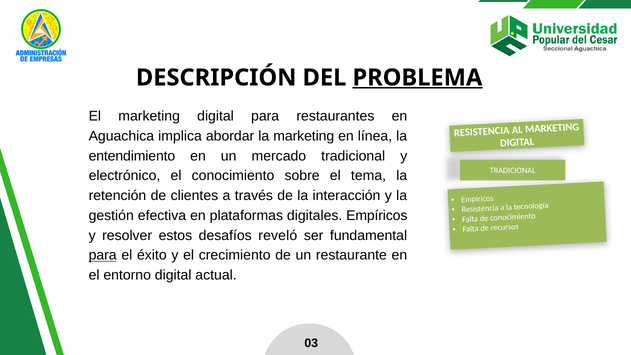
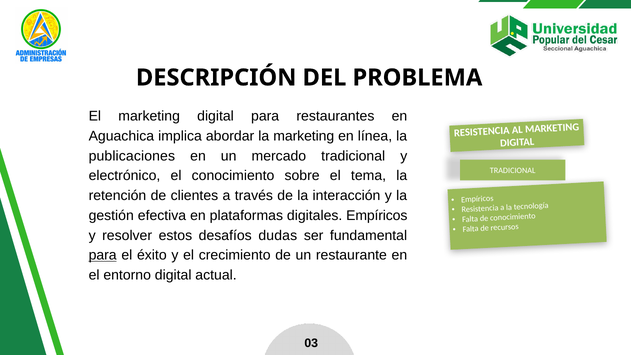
PROBLEMA underline: present -> none (417, 78)
entendimiento: entendimiento -> publicaciones (132, 156)
reveló: reveló -> dudas (278, 235)
